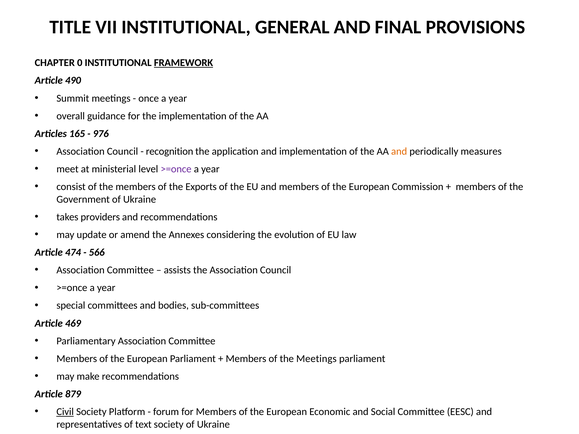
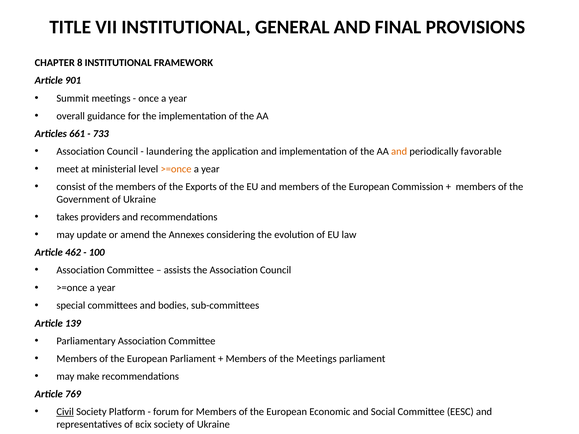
0: 0 -> 8 (80, 63)
FRAMEWORK underline: present -> none (184, 63)
490: 490 -> 901 (73, 81)
165: 165 -> 661 (77, 134)
976: 976 -> 733 (101, 134)
recognition: recognition -> laundering (169, 151)
measures: measures -> favorable (481, 151)
>=once colour: purple -> orange (176, 169)
474: 474 -> 462 (73, 253)
566: 566 -> 100 (97, 253)
469: 469 -> 139 (73, 323)
879: 879 -> 769 (73, 394)
text: text -> всіх (143, 425)
